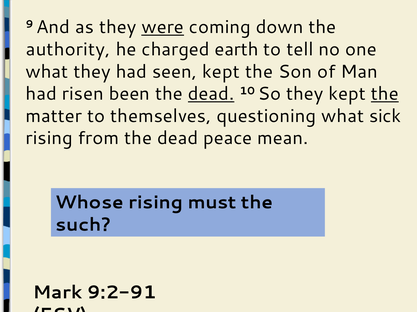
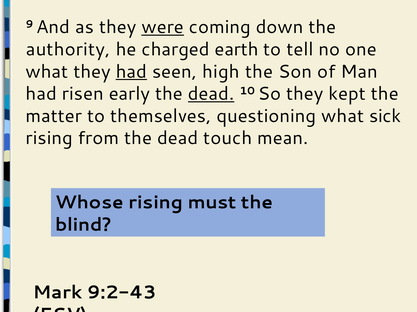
had underline: none -> present (131, 72)
seen kept: kept -> high (221, 72)
been: been -> early (129, 94)
the underline: present -> none (385, 94)
peace: peace -> touch (228, 139)
such: such -> blind (83, 225)
9:2-91: 9:2-91 -> 9:2-43 (122, 293)
